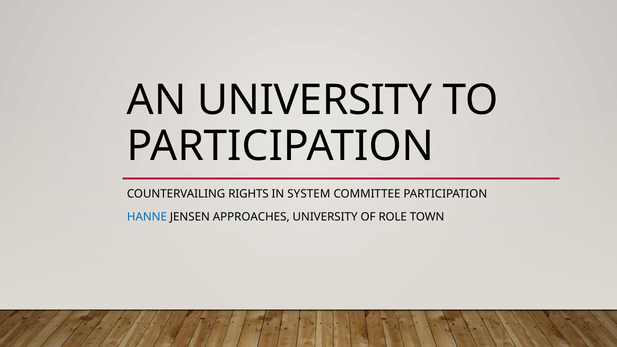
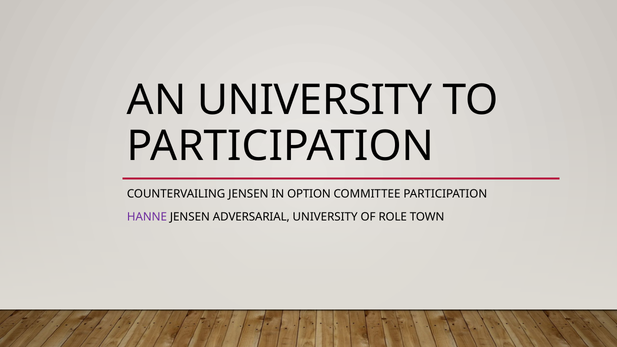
COUNTERVAILING RIGHTS: RIGHTS -> JENSEN (248, 194)
SYSTEM: SYSTEM -> OPTION (309, 194)
HANNE colour: blue -> purple (147, 217)
APPROACHES: APPROACHES -> ADVERSARIAL (251, 217)
